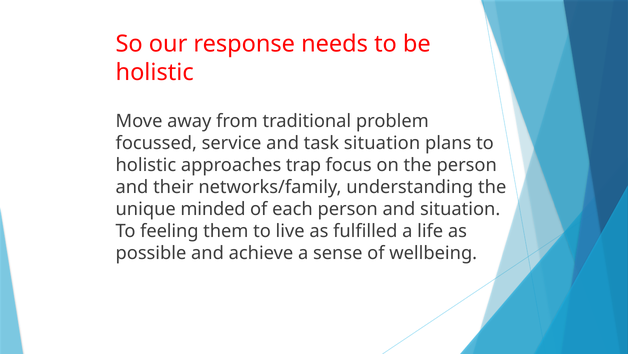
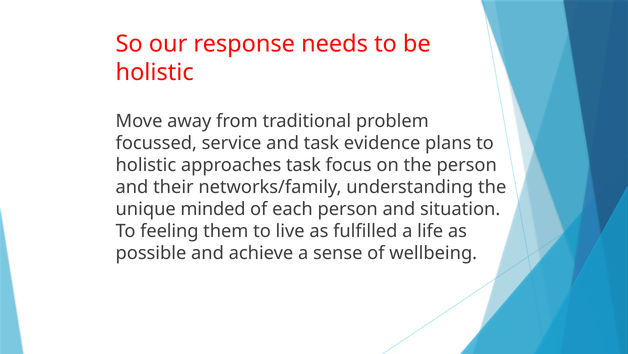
task situation: situation -> evidence (382, 143)
approaches trap: trap -> task (304, 165)
